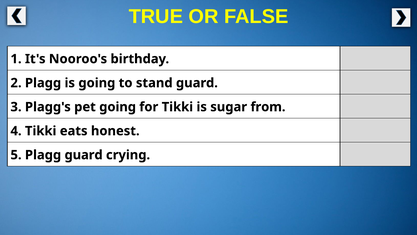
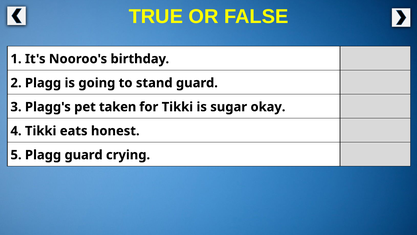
pet going: going -> taken (118, 107)
from: from -> okay (268, 107)
